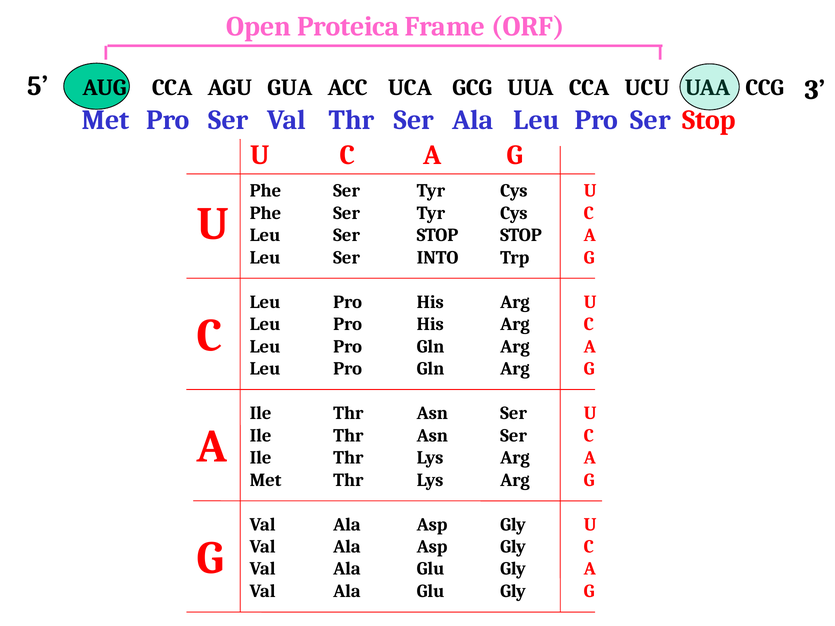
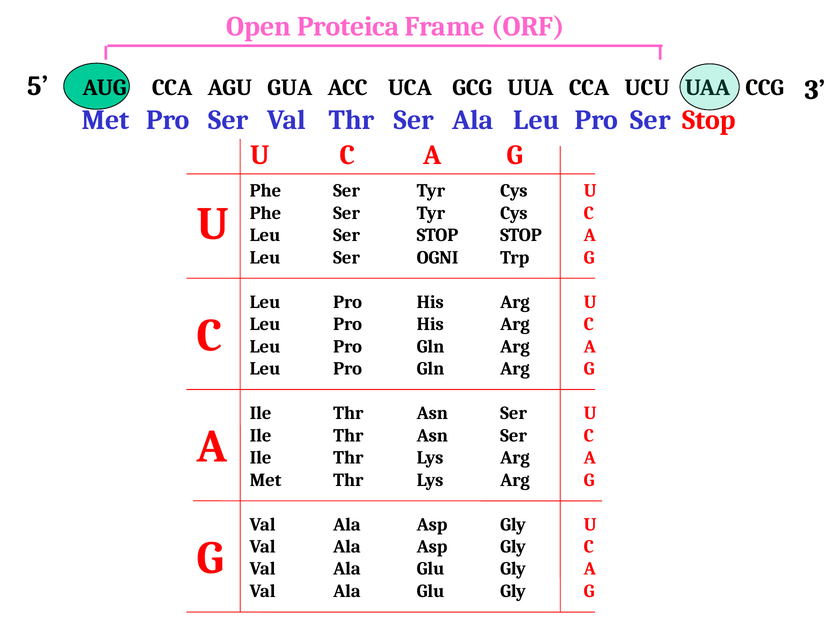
INTO: INTO -> OGNI (438, 258)
